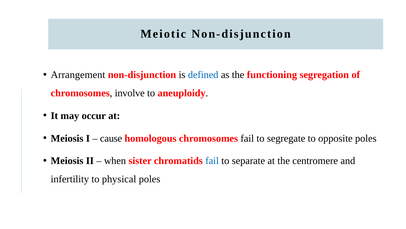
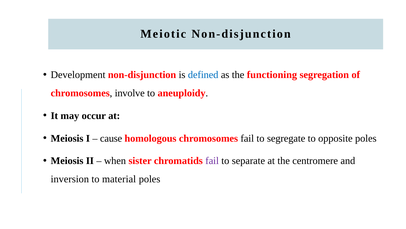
Arrangement: Arrangement -> Development (78, 75)
fail colour: blue -> purple (212, 160)
infertility: infertility -> inversion (70, 179)
physical: physical -> material (119, 179)
